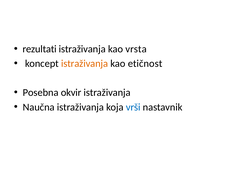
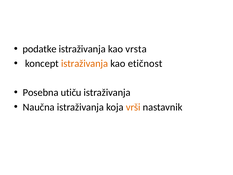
rezultati: rezultati -> podatke (40, 49)
okvir: okvir -> utiču (71, 92)
vrši colour: blue -> orange (133, 107)
